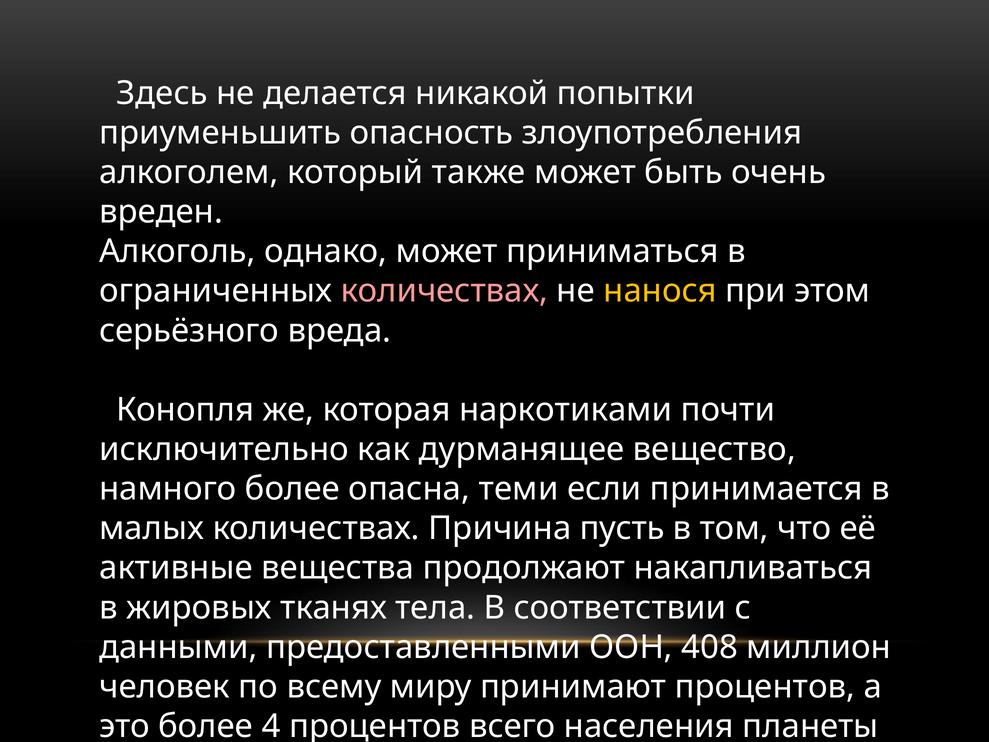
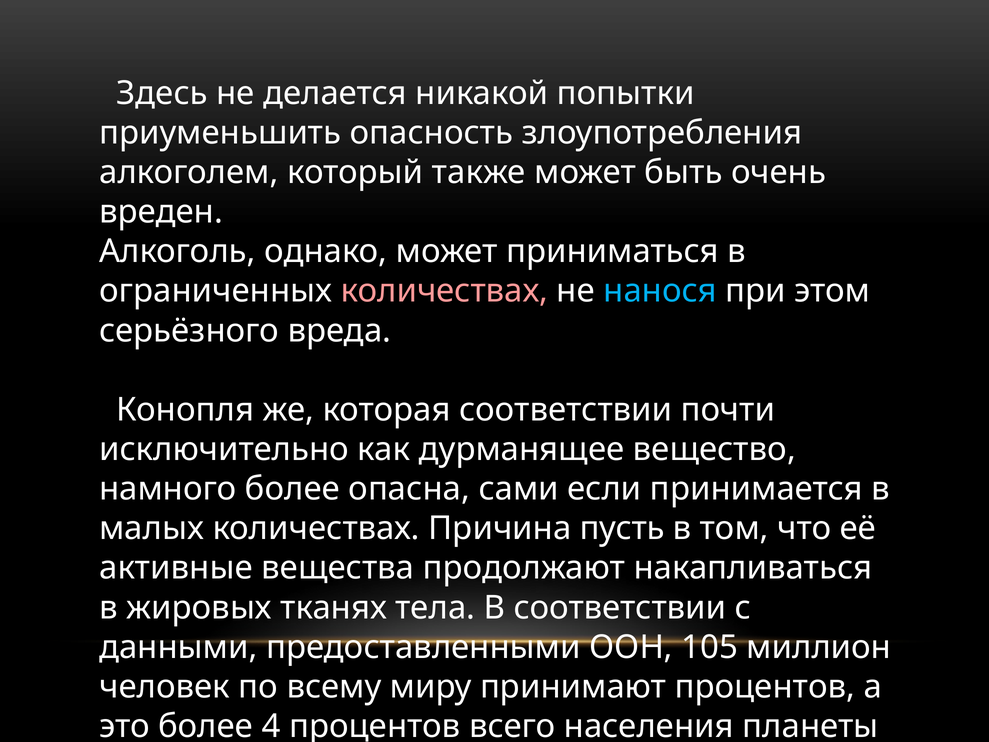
нанося colour: yellow -> light blue (660, 291)
которая наркотиками: наркотиками -> соответствии (566, 410)
теми: теми -> сами (519, 489)
408: 408 -> 105 (710, 647)
